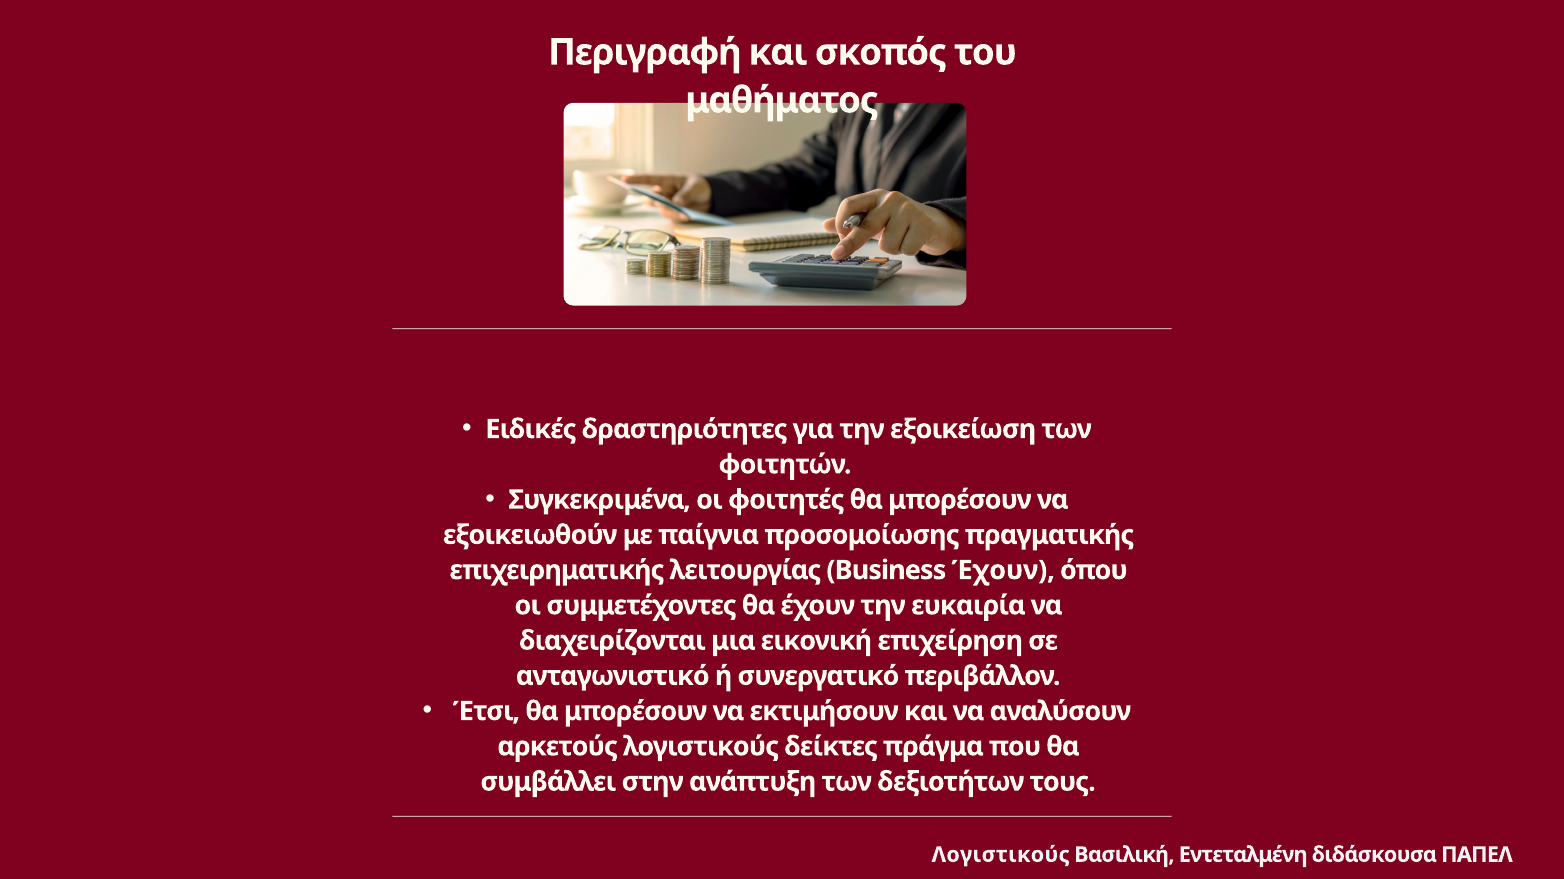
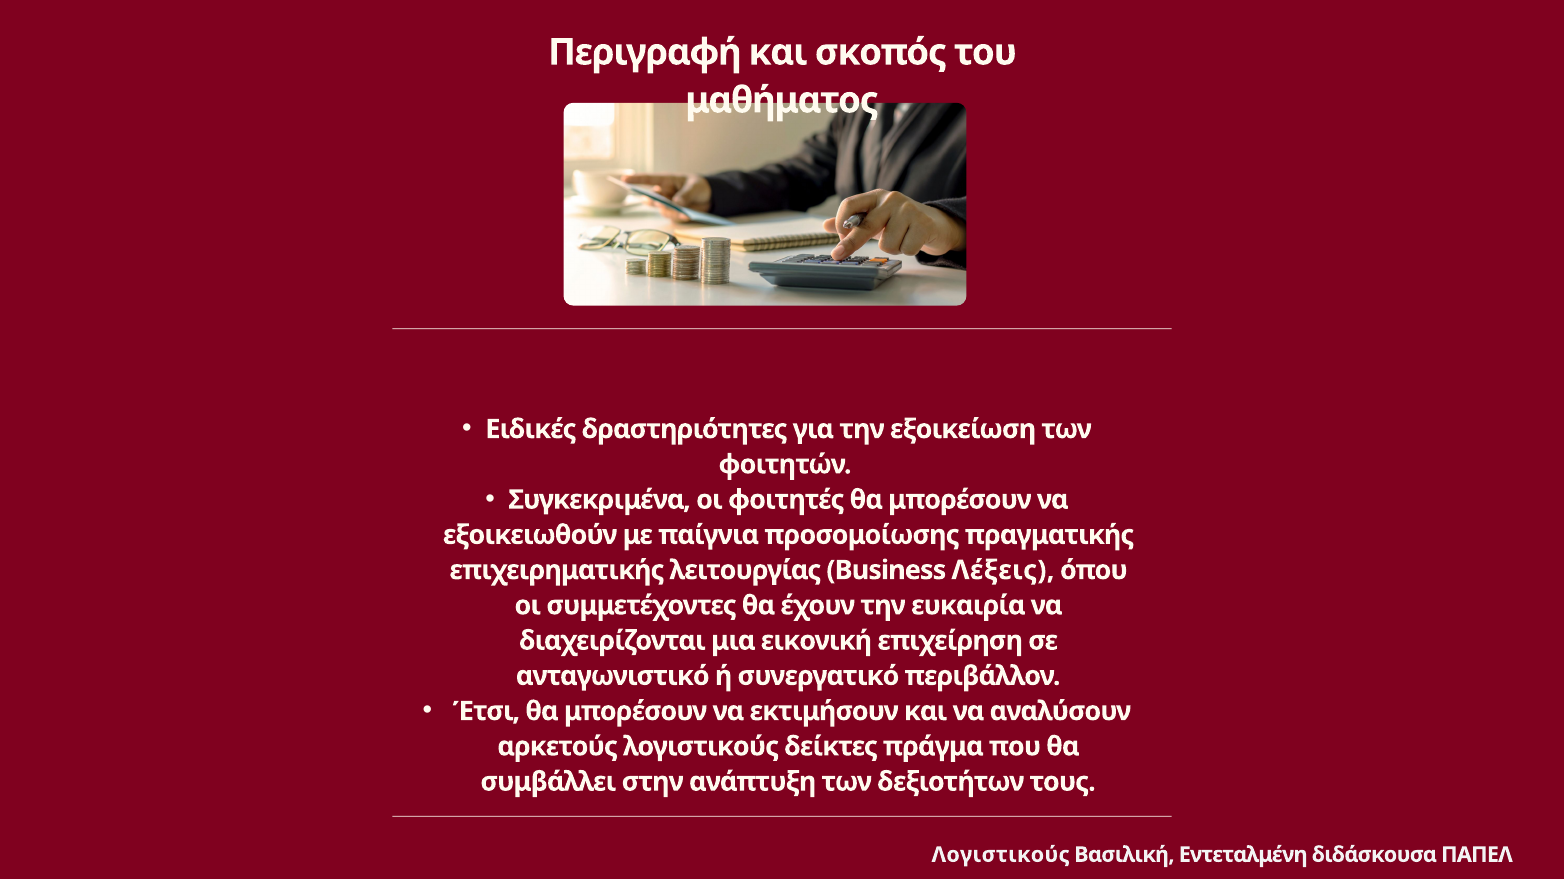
Business Έχουν: Έχουν -> Λέξεις (1003, 571)
